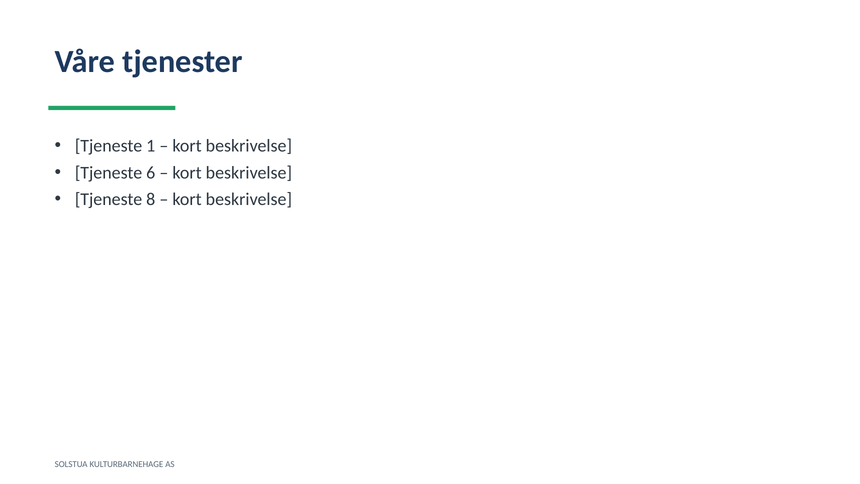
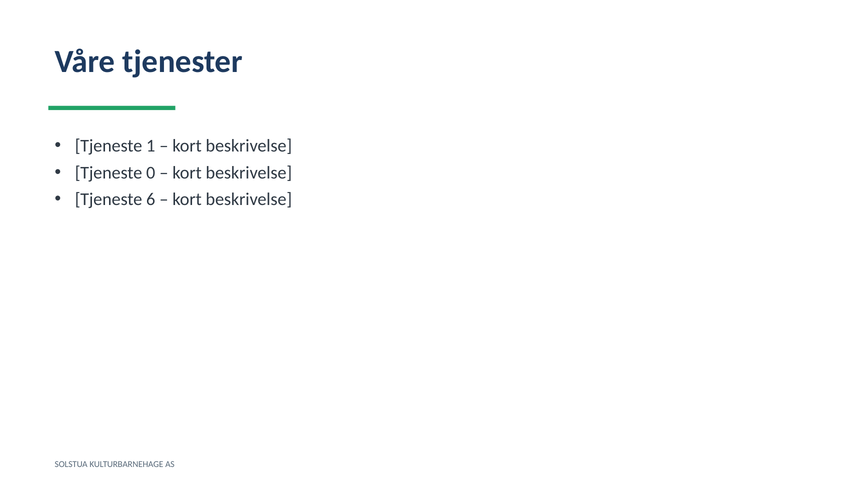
6: 6 -> 0 (151, 173)
8: 8 -> 6 (151, 199)
